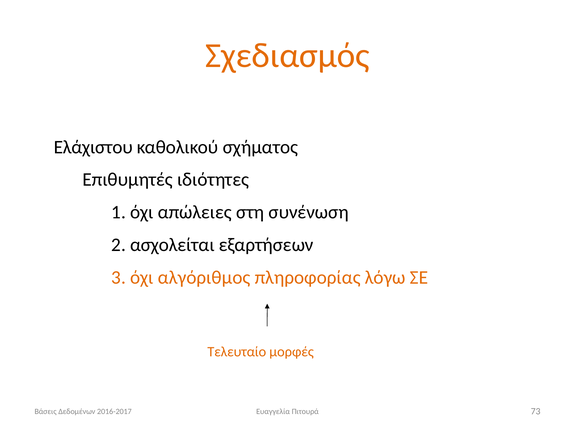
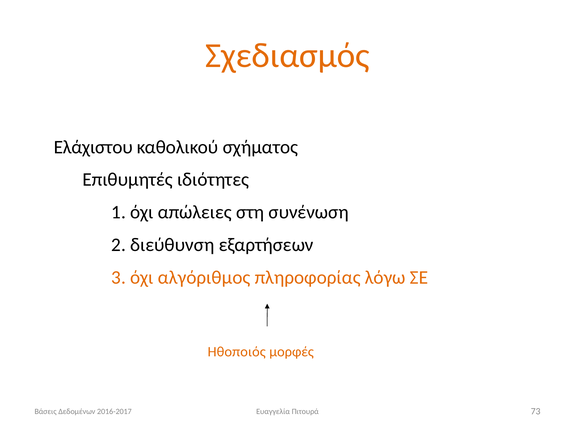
ασχολείται: ασχολείται -> διεύθυνση (172, 245)
Τελευταίο: Τελευταίο -> Ηθοποιός (237, 352)
